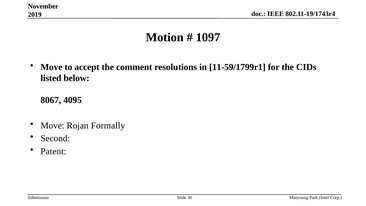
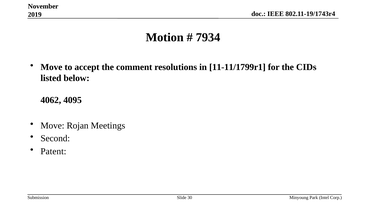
1097: 1097 -> 7934 (208, 37)
11-59/1799r1: 11-59/1799r1 -> 11-11/1799r1 (237, 67)
8067: 8067 -> 4062 (51, 100)
Formally: Formally -> Meetings (108, 126)
